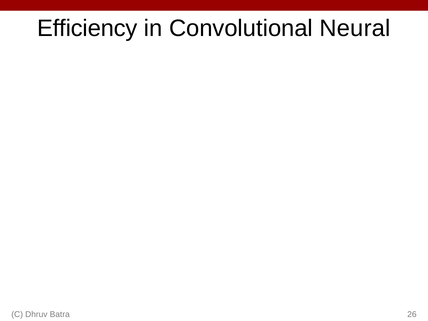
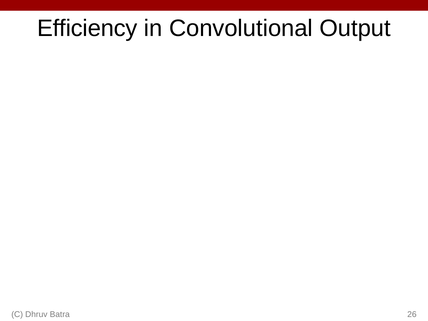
Neural: Neural -> Output (355, 28)
